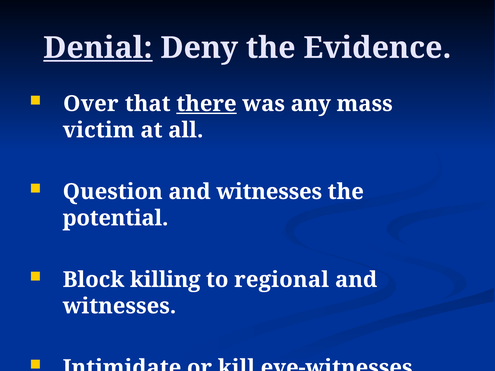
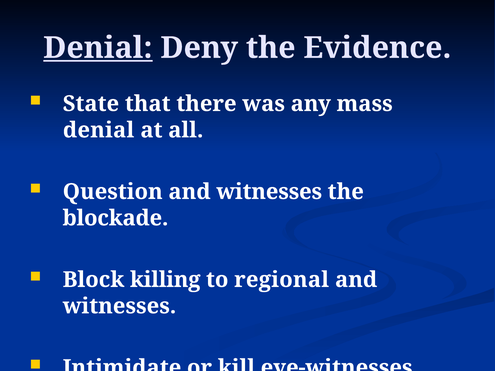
Over: Over -> State (91, 104)
there underline: present -> none (206, 104)
victim: victim -> denial (99, 130)
potential: potential -> blockade (115, 218)
